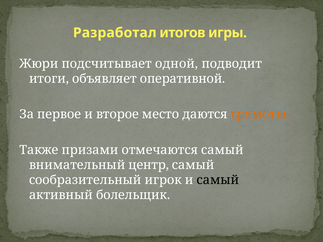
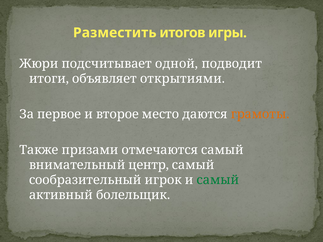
Разработал: Разработал -> Разместить (115, 33)
оперативной: оперативной -> открытиями (182, 79)
самый colour: black -> green (218, 180)
